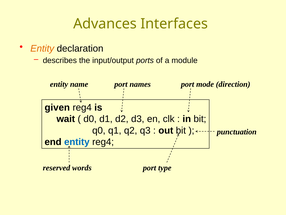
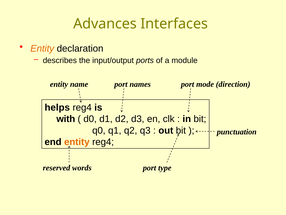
given: given -> helps (57, 107)
wait: wait -> with (66, 119)
entity colour: blue -> orange (77, 142)
